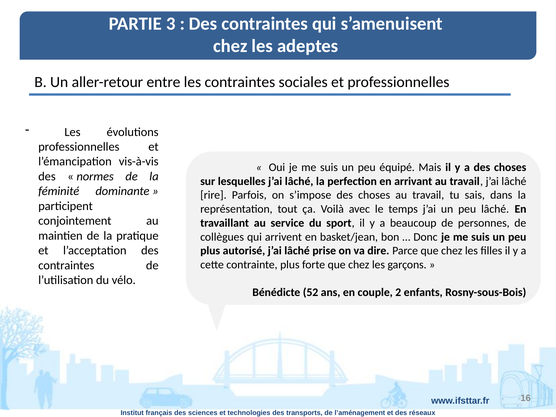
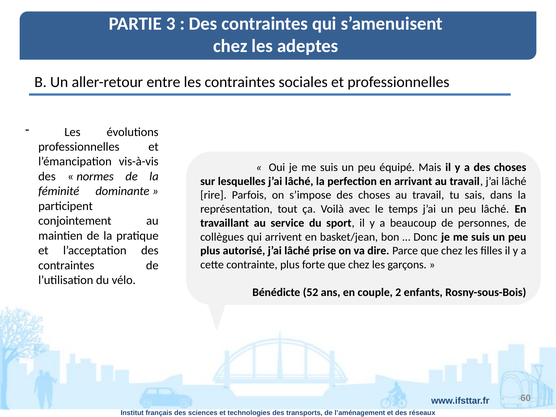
16: 16 -> 60 (526, 398)
